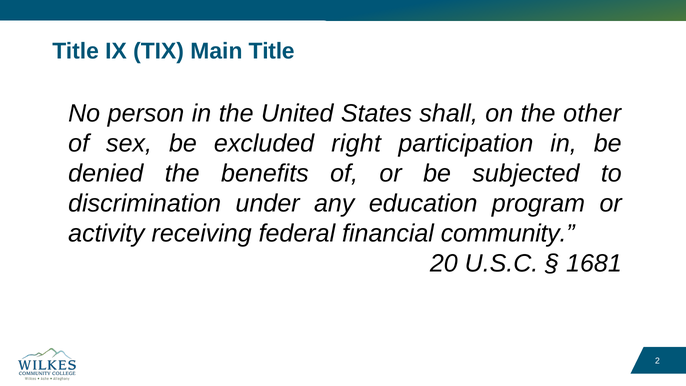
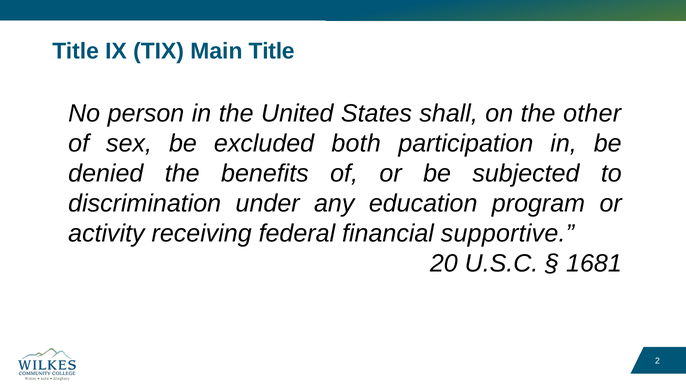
right: right -> both (356, 144)
community: community -> supportive (507, 234)
